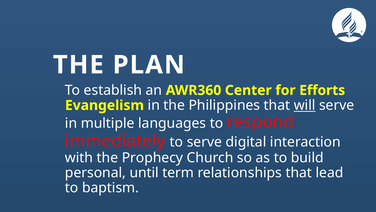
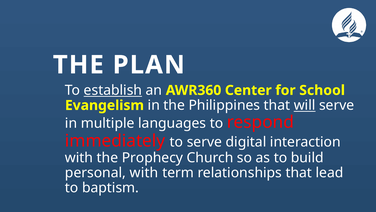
establish underline: none -> present (113, 90)
Efforts: Efforts -> School (322, 90)
personal until: until -> with (144, 172)
